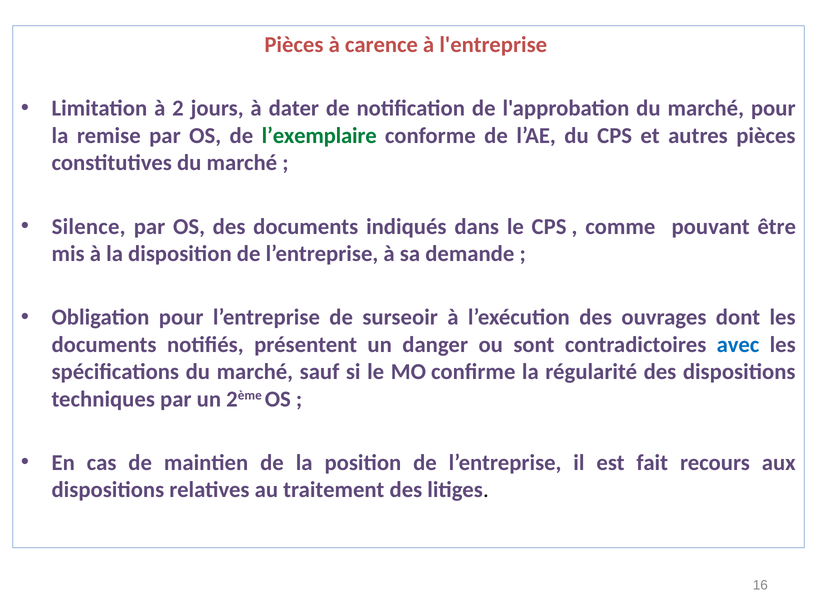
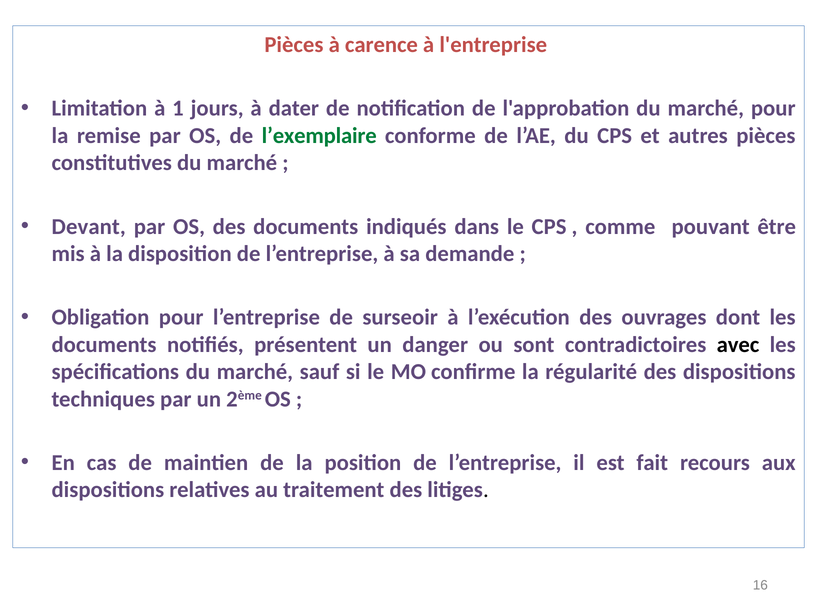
2: 2 -> 1 (178, 108)
Silence: Silence -> Devant (89, 226)
avec colour: blue -> black (738, 344)
